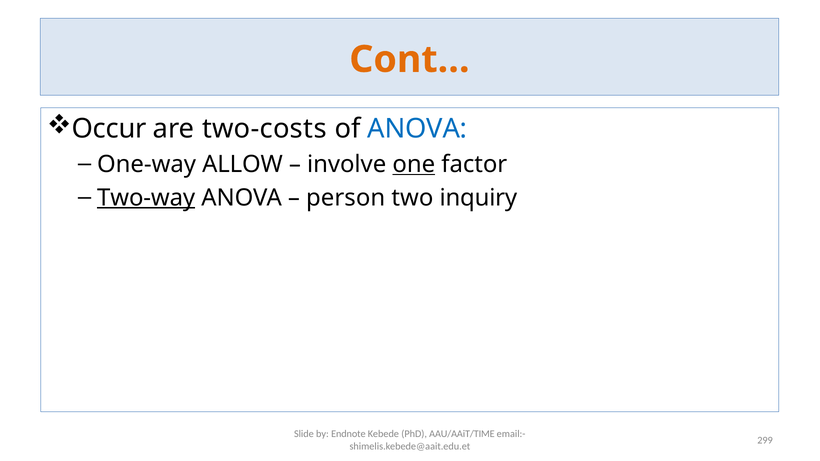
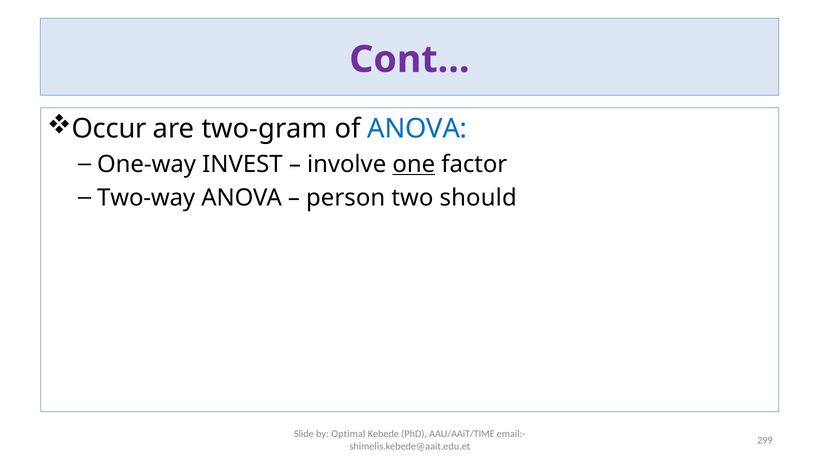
Cont… colour: orange -> purple (410, 60)
two-costs: two-costs -> two-gram (264, 129)
ALLOW: ALLOW -> INVEST (242, 164)
Two-way underline: present -> none (146, 198)
inquiry: inquiry -> should (478, 198)
Endnote: Endnote -> Optimal (348, 434)
